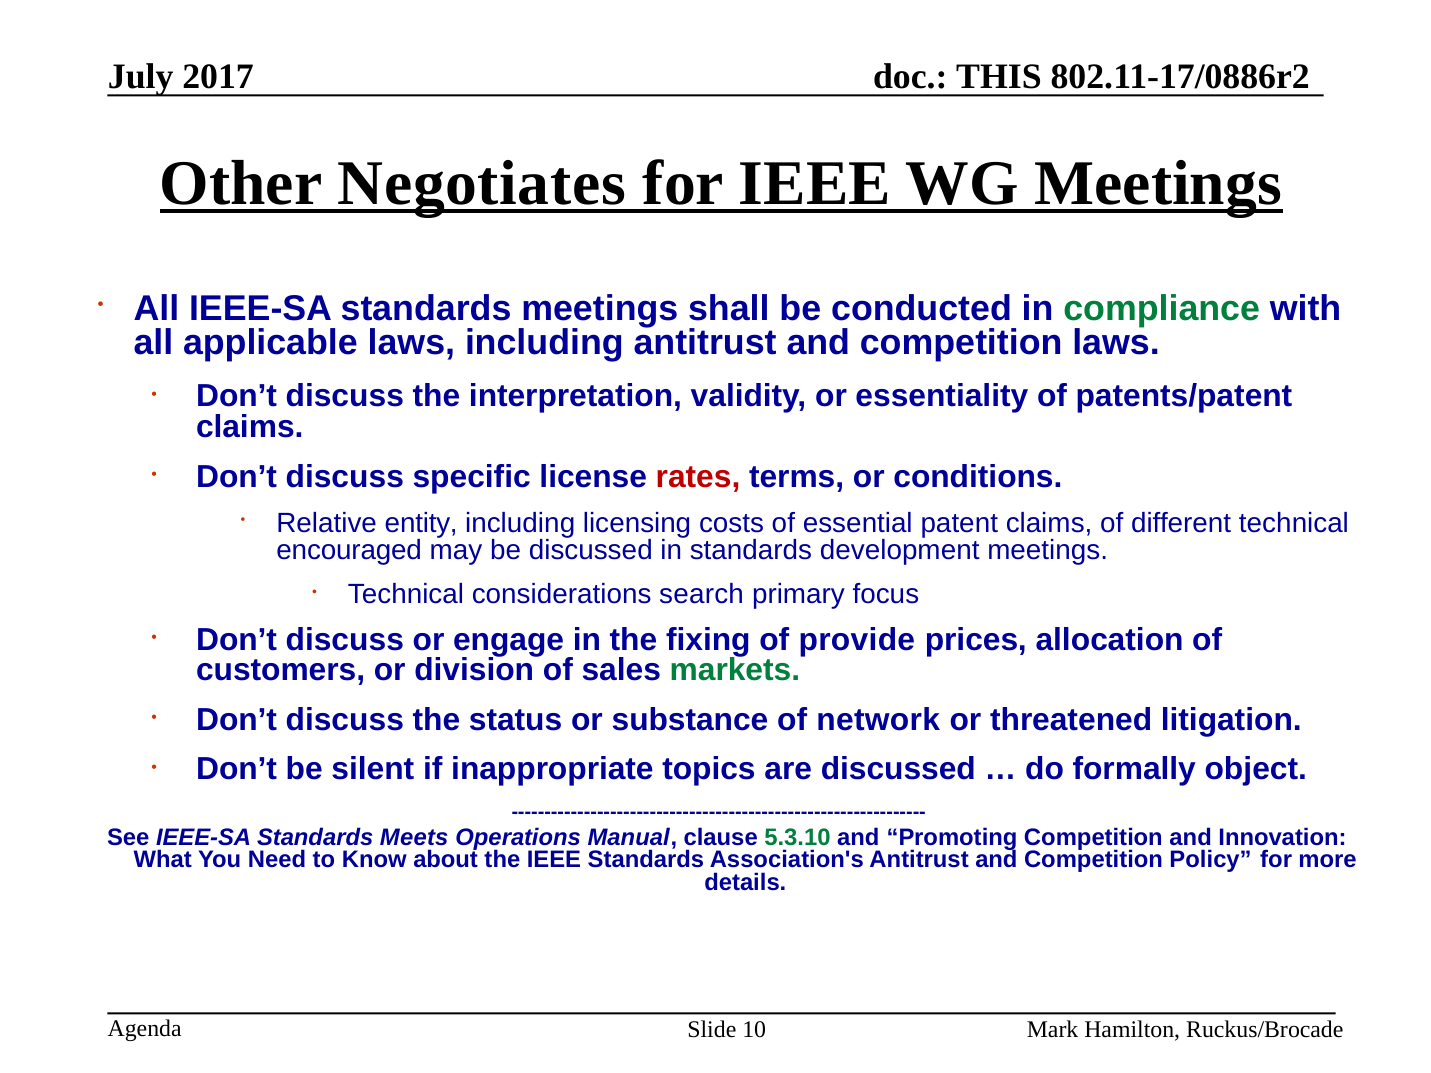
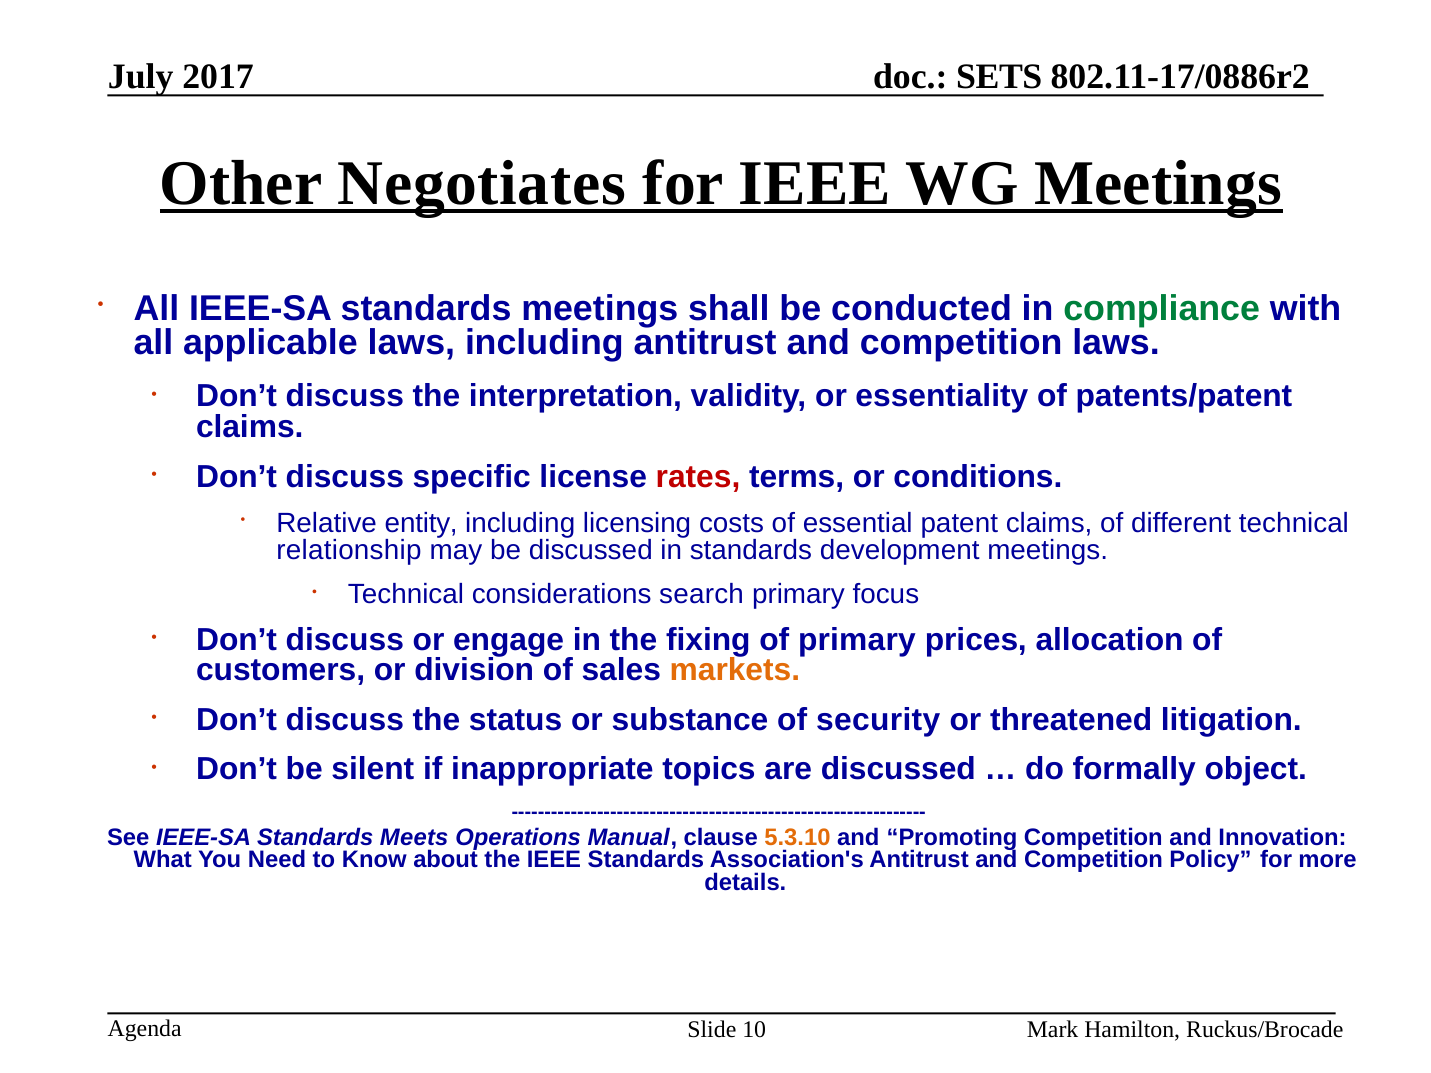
THIS: THIS -> SETS (999, 76)
encouraged: encouraged -> relationship (349, 551)
of provide: provide -> primary (857, 640)
markets colour: green -> orange (735, 670)
network: network -> security (878, 720)
5.3.10 colour: green -> orange (797, 837)
